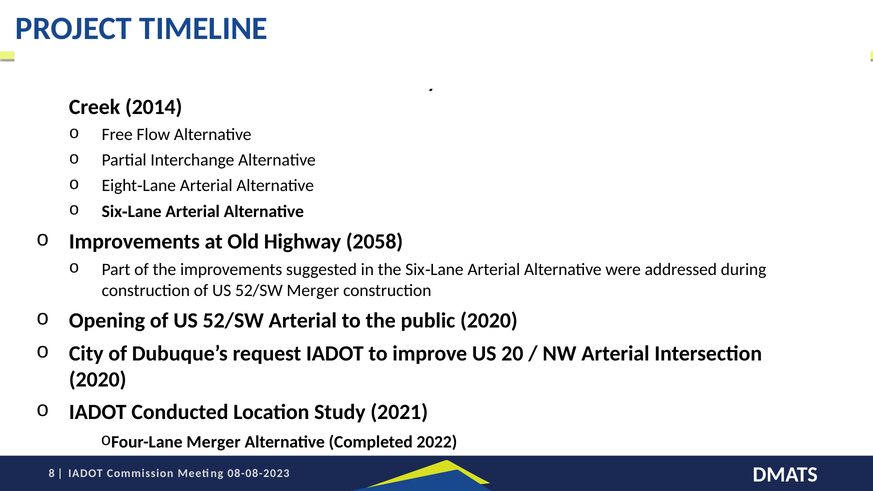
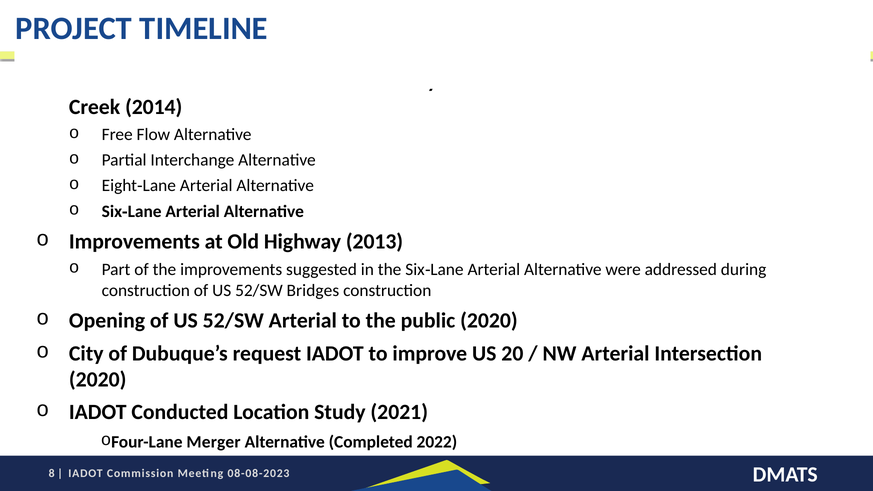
2058: 2058 -> 2013 (375, 242)
52/SW Merger: Merger -> Bridges (313, 290)
